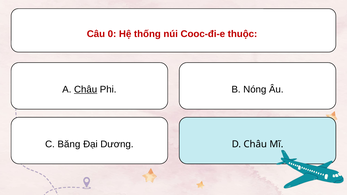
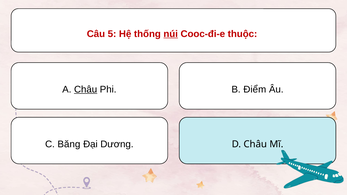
0: 0 -> 5 (112, 34)
núi underline: none -> present (171, 34)
Nóng: Nóng -> Điểm (255, 90)
